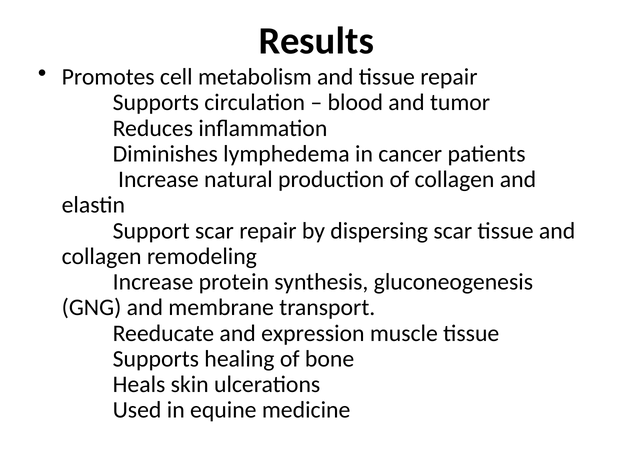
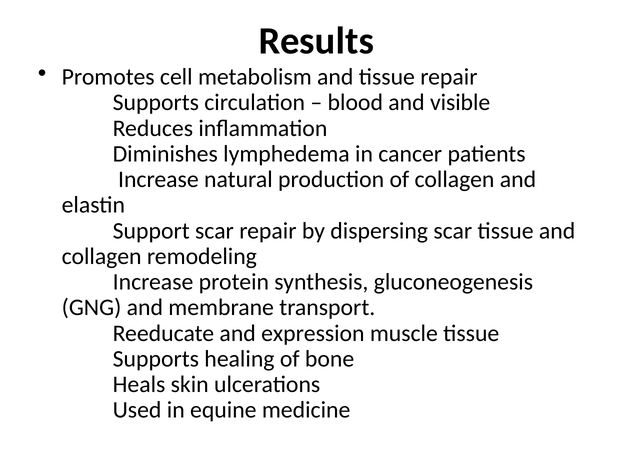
tumor: tumor -> visible (460, 103)
